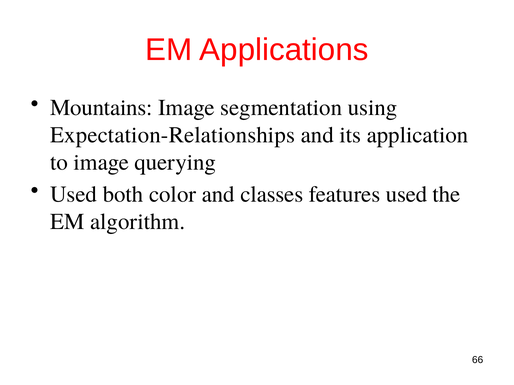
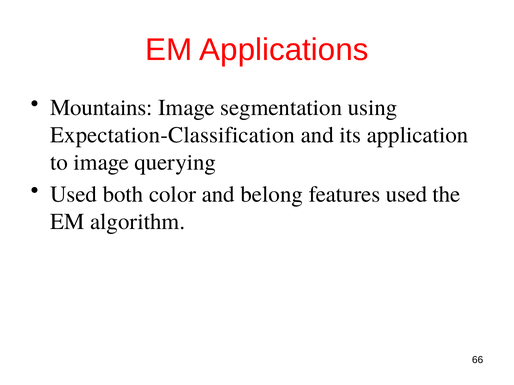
Expectation-Relationships: Expectation-Relationships -> Expectation-Classification (173, 135)
classes: classes -> belong (272, 195)
